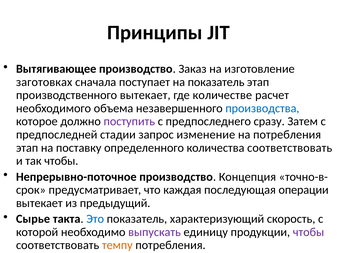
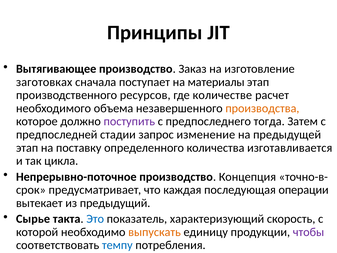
на показатель: показатель -> материалы (216, 82)
производственного вытекает: вытекает -> ресурсов (145, 95)
производства colour: blue -> orange (262, 108)
сразу: сразу -> тогда (269, 121)
на потребления: потребления -> предыдущей (287, 134)
количества соответствовать: соответствовать -> изготавливается (290, 148)
так чтобы: чтобы -> цикла (61, 161)
выпускать colour: purple -> orange (155, 232)
темпу colour: orange -> blue (117, 245)
